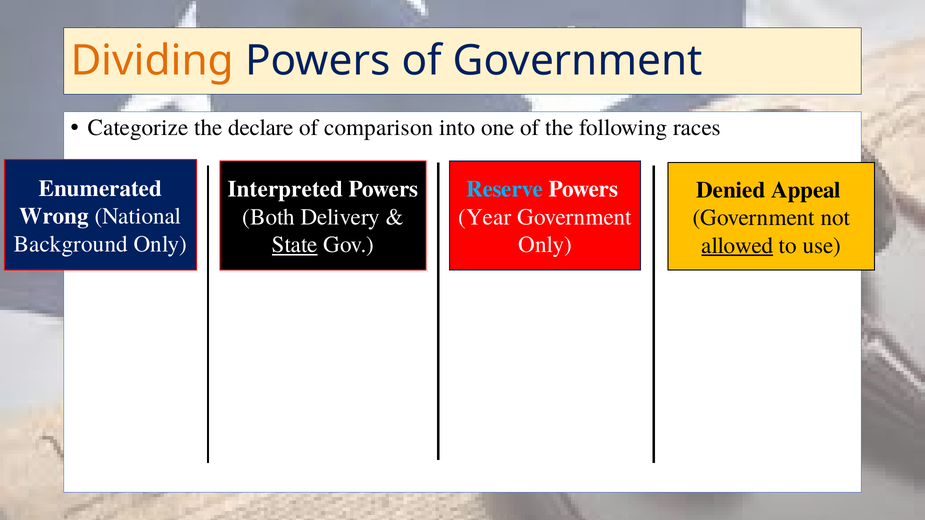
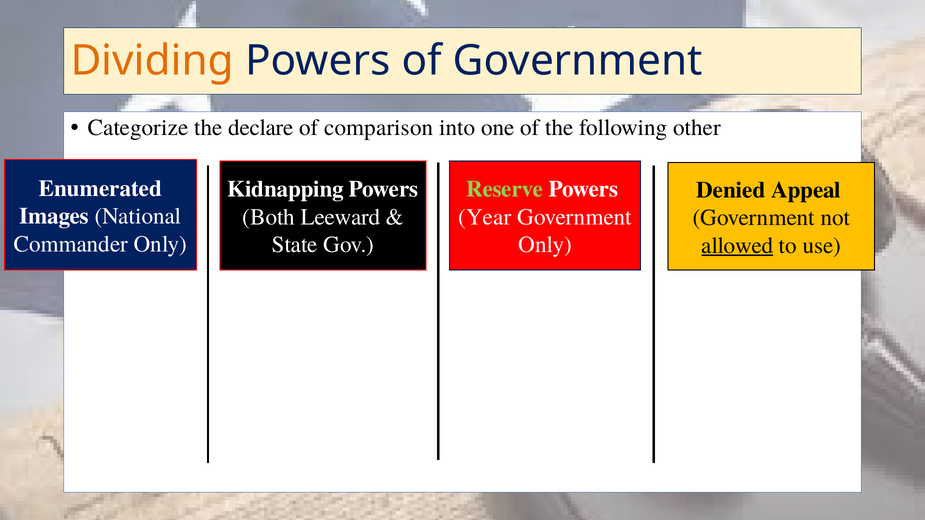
races: races -> other (697, 128)
Interpreted: Interpreted -> Kidnapping (286, 189)
Reserve colour: light blue -> light green (505, 189)
Delivery: Delivery -> Leeward (340, 217)
Wrong: Wrong -> Images (54, 216)
Background: Background -> Commander (71, 244)
State underline: present -> none (295, 245)
